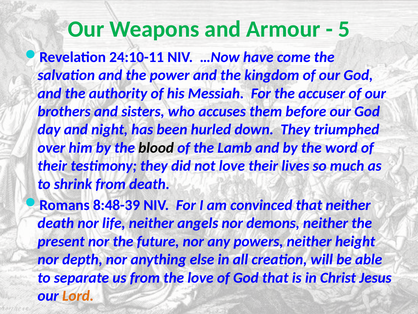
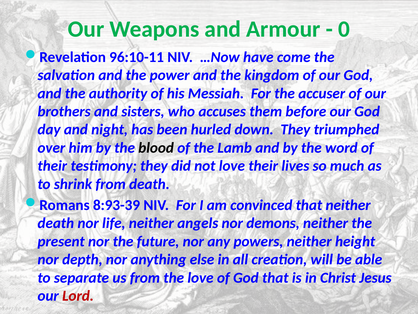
5: 5 -> 0 (344, 29)
24:10-11: 24:10-11 -> 96:10-11 (137, 57)
8:48-39: 8:48-39 -> 8:93-39 (116, 205)
Lord colour: orange -> red (78, 295)
